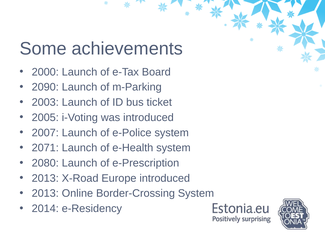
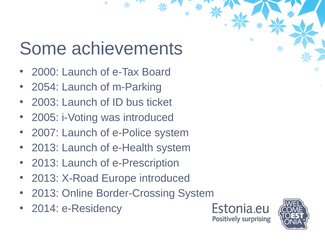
2090: 2090 -> 2054 (45, 87)
2071: 2071 -> 2013 (45, 148)
2080: 2080 -> 2013 (45, 163)
